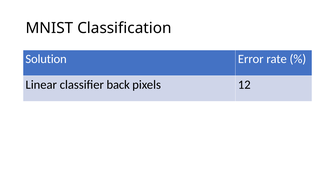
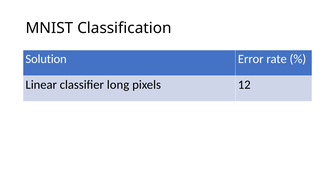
back: back -> long (118, 85)
